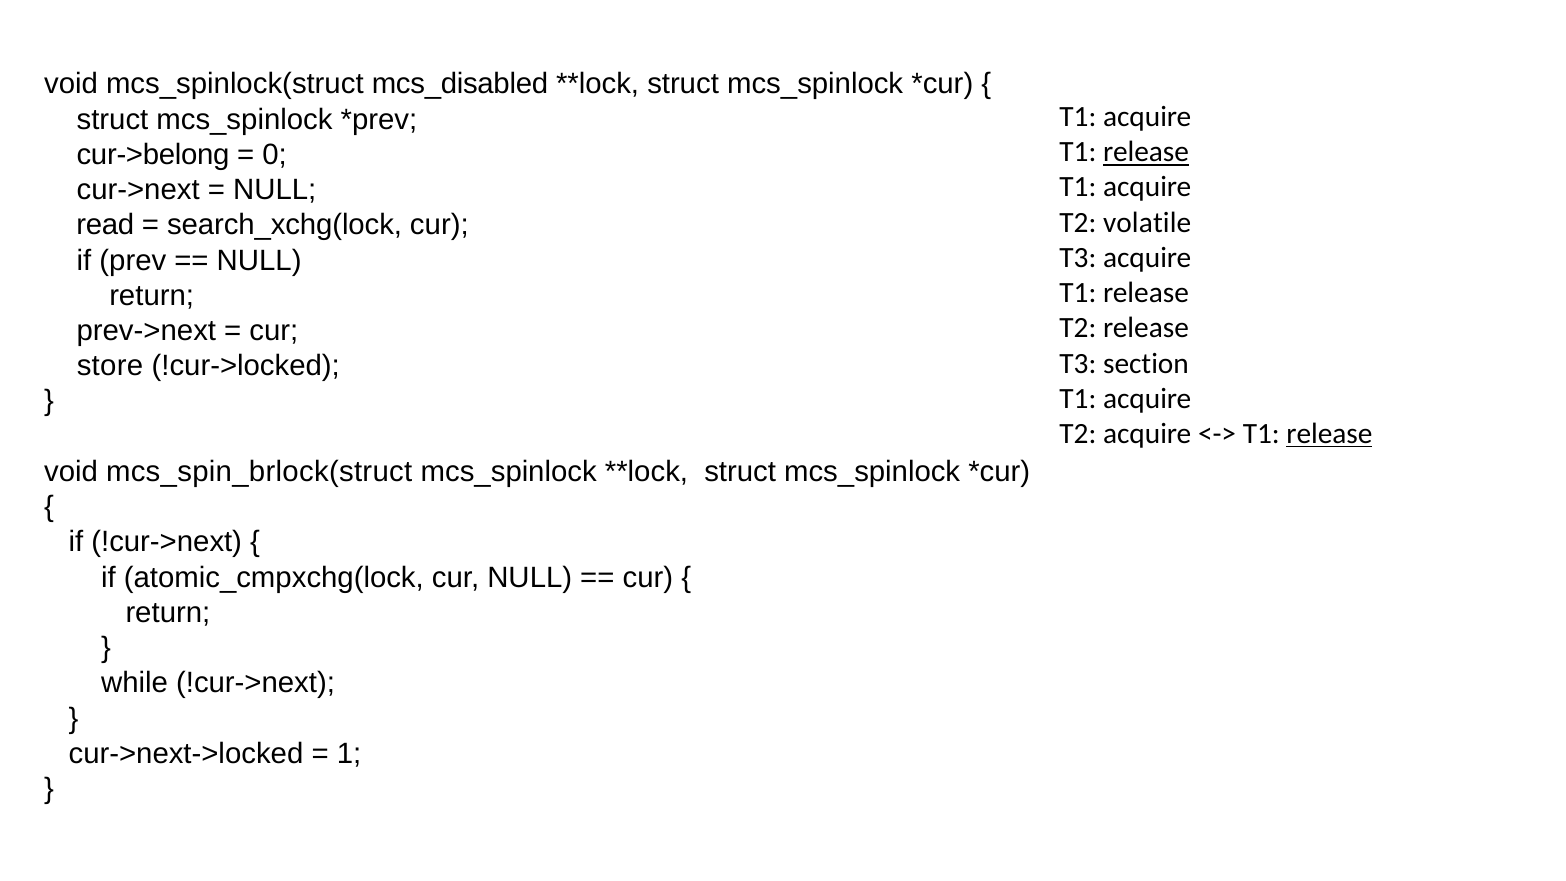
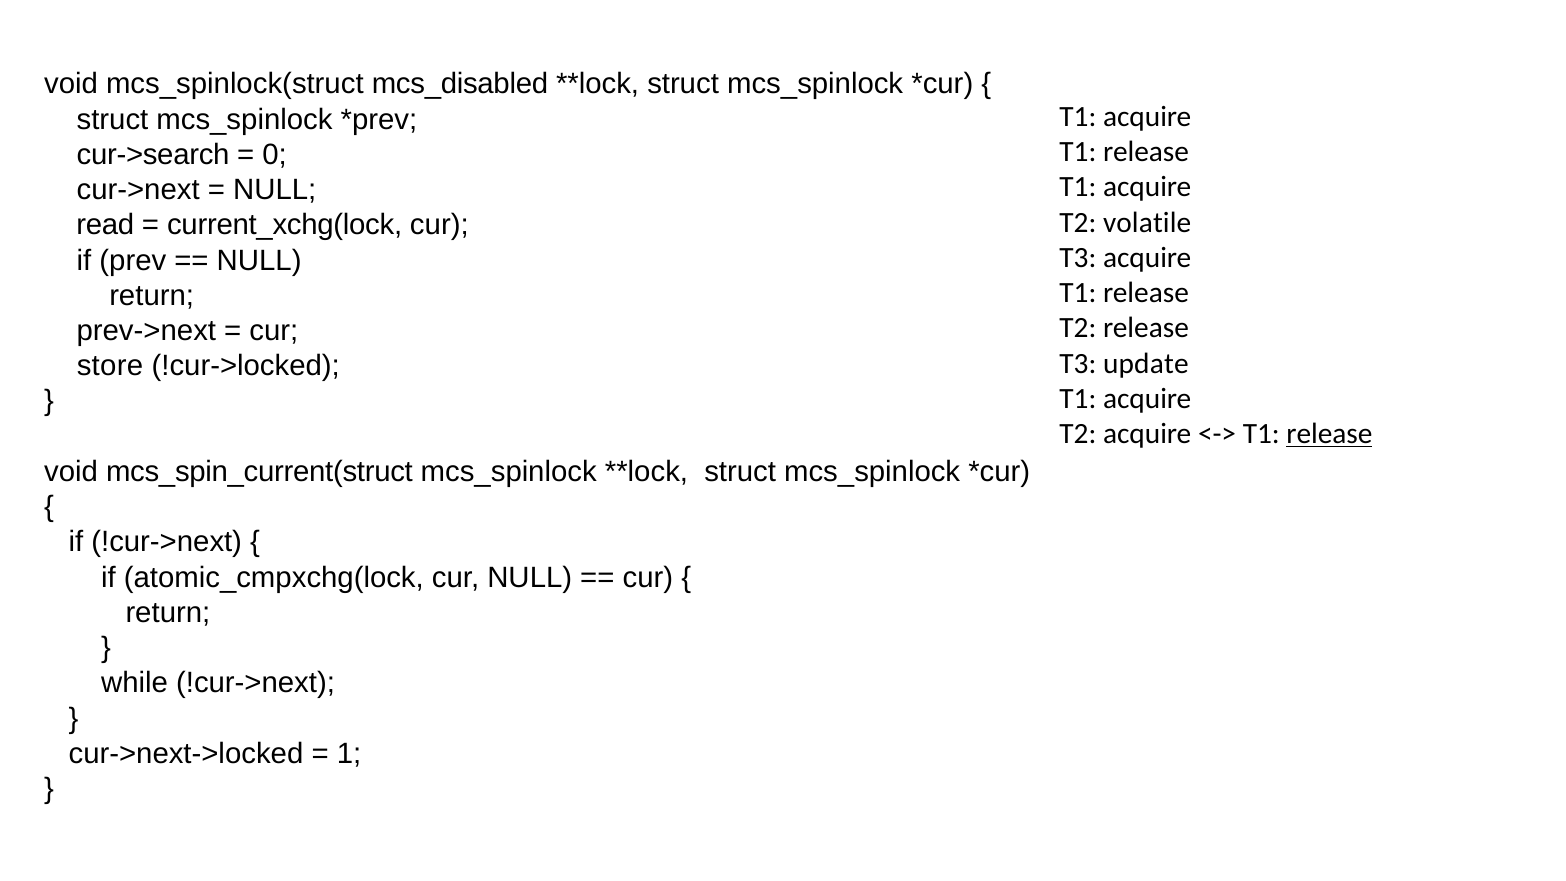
release underline: present -> none (1146, 152)
cur->belong: cur->belong -> cur->search (153, 155)
search_xchg(lock: search_xchg(lock -> current_xchg(lock (285, 225)
section: section -> update (1146, 363)
mcs_spin_brlock(struct: mcs_spin_brlock(struct -> mcs_spin_current(struct (259, 472)
